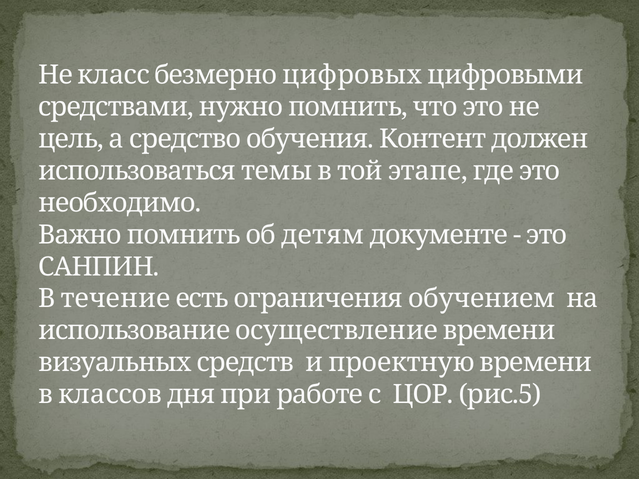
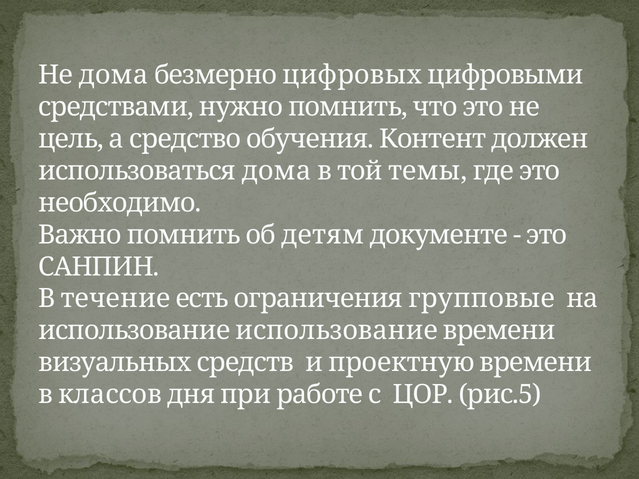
Не класс: класс -> дома (113, 75)
использоваться темы: темы -> дома (277, 171)
этапе: этапе -> темы (428, 171)
обучением: обучением -> групповые (482, 299)
использование осуществление: осуществление -> использование (337, 331)
